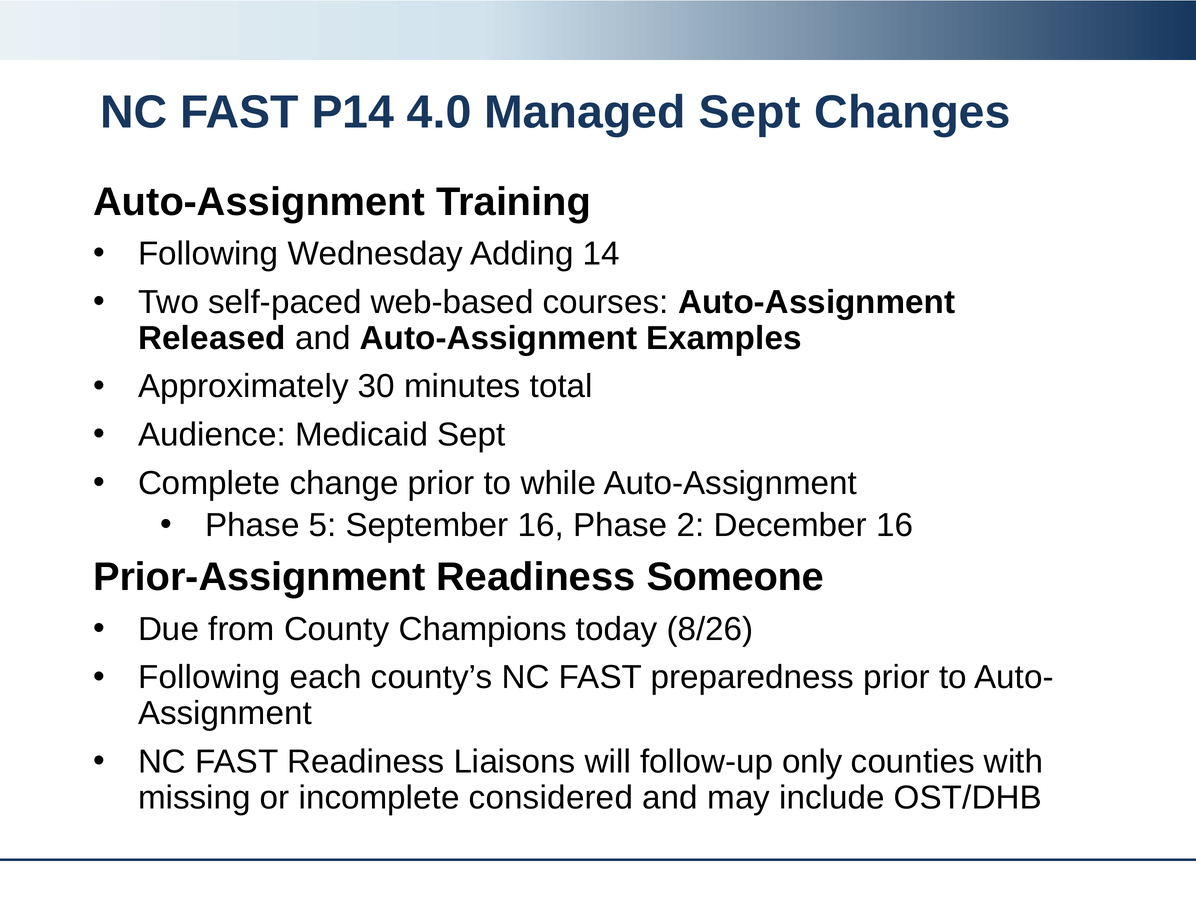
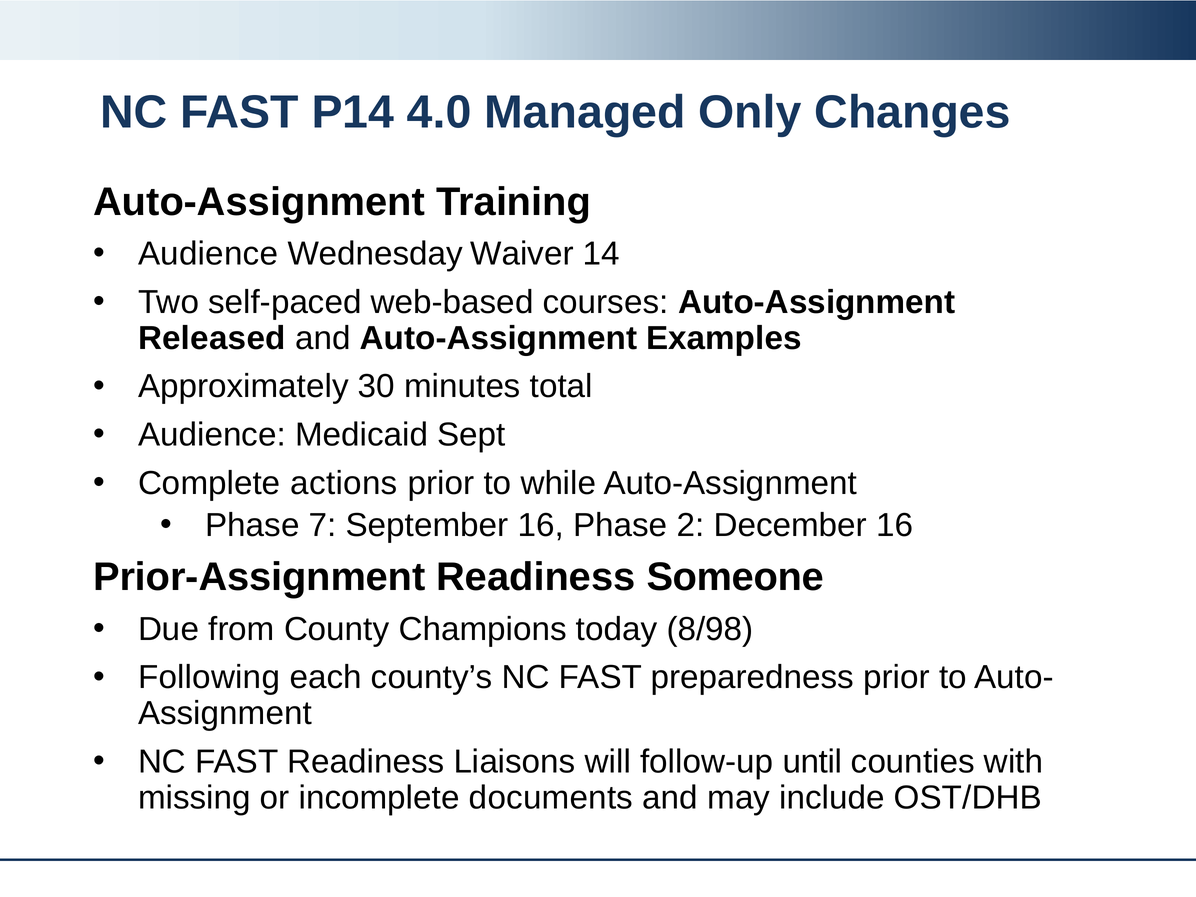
Managed Sept: Sept -> Only (750, 112)
Following: Following -> Audience (208, 254)
Adding: Adding -> Waiver (522, 254)
change: change -> actions (344, 483)
5: 5 -> 7 (323, 525)
8/26: 8/26 -> 8/98 (710, 629)
only: only -> until (812, 762)
considered: considered -> documents (551, 798)
